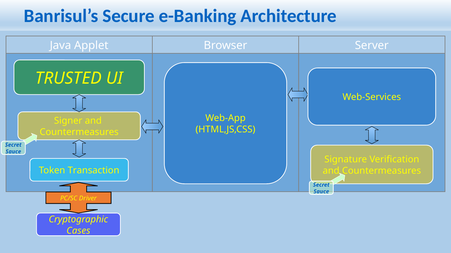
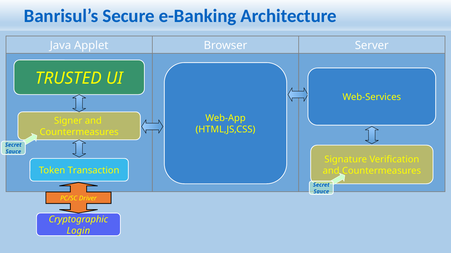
Cases: Cases -> Login (78, 230)
